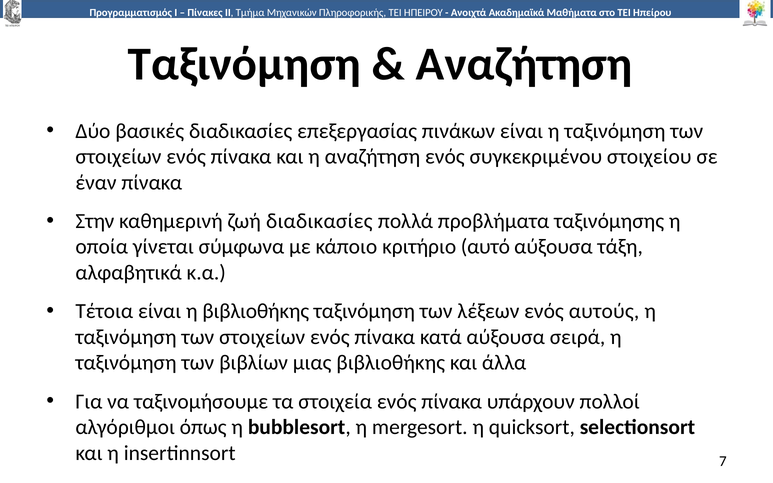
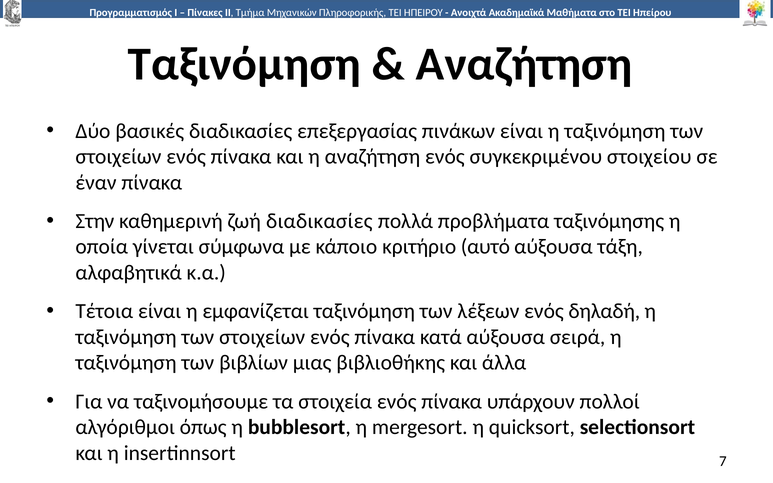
η βιβλιοθήκης: βιβλιοθήκης -> εμφανίζεται (256, 311)
αυτούς: αυτούς -> δηλαδή (604, 311)
